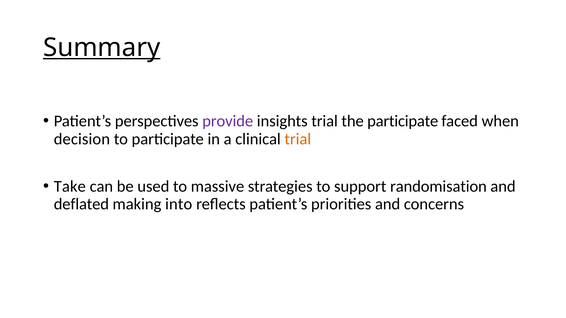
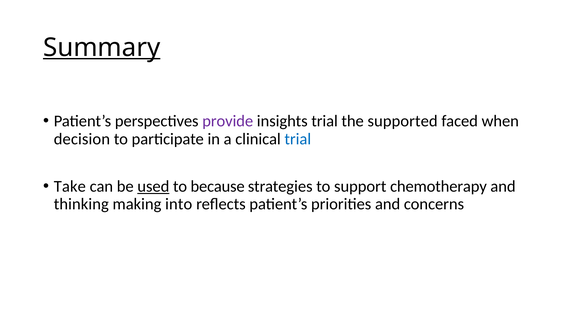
the participate: participate -> supported (403, 121)
trial colour: orange -> blue (298, 139)
used underline: none -> present (153, 187)
massive: massive -> because (218, 187)
randomisation: randomisation -> chemotherapy (438, 187)
deflated: deflated -> thinking (81, 204)
